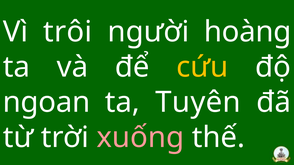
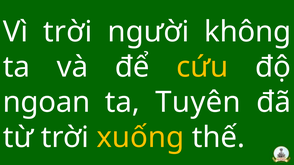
Vì trôi: trôi -> trời (68, 32)
hoàng: hoàng -> không (248, 32)
xuống colour: pink -> yellow (140, 138)
